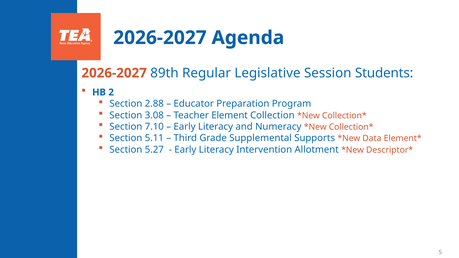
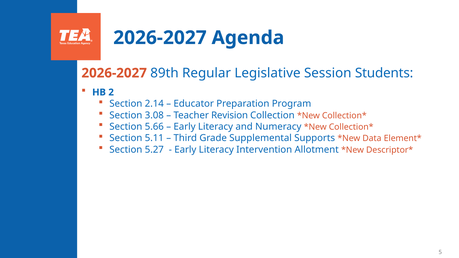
2.88: 2.88 -> 2.14 (154, 104)
Element: Element -> Revision (230, 115)
7.10: 7.10 -> 5.66 (154, 127)
